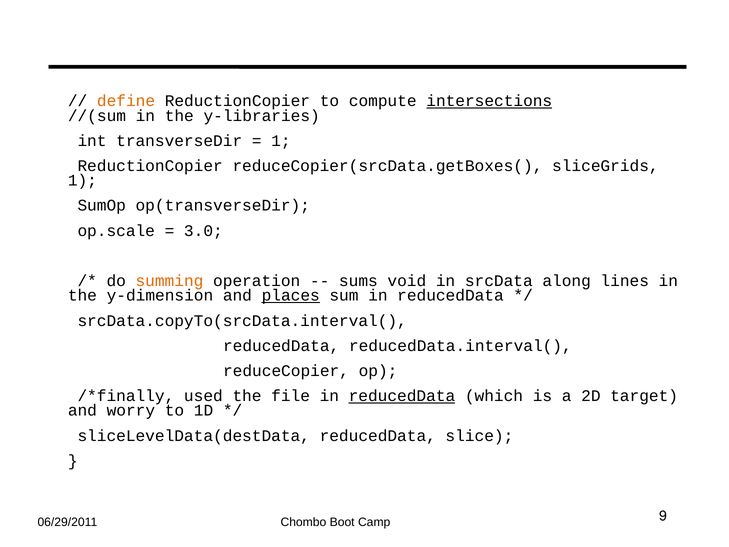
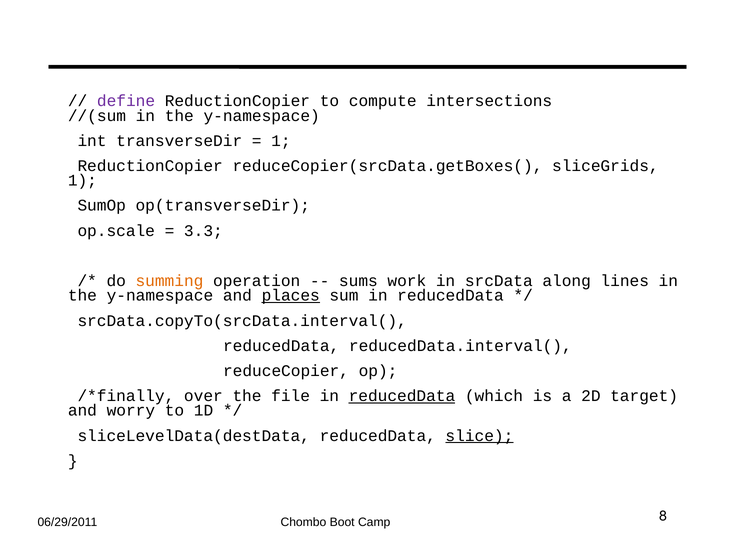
define colour: orange -> purple (126, 101)
intersections underline: present -> none (489, 101)
//(sum in the y-libraries: y-libraries -> y-namespace (262, 116)
3.0: 3.0 -> 3.3 (203, 231)
void: void -> work (407, 281)
y-dimension: y-dimension -> y-namespace (160, 295)
used: used -> over (203, 396)
slice underline: none -> present (479, 436)
9: 9 -> 8 (663, 516)
